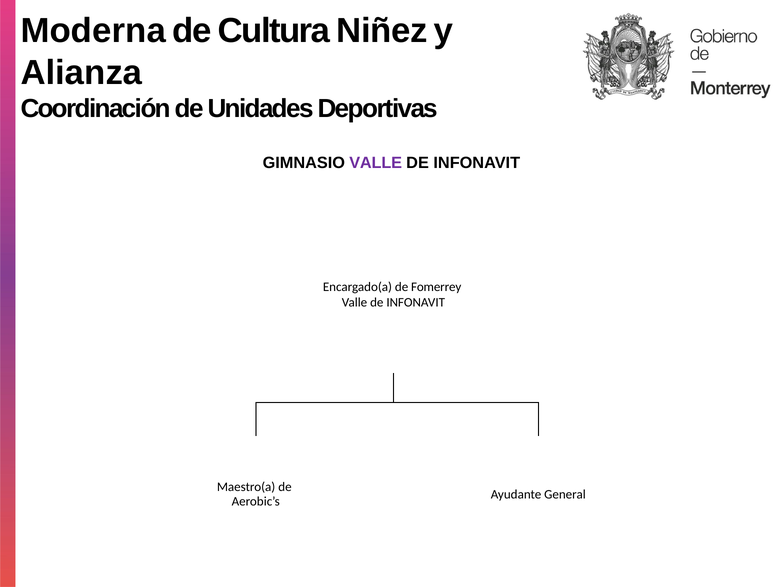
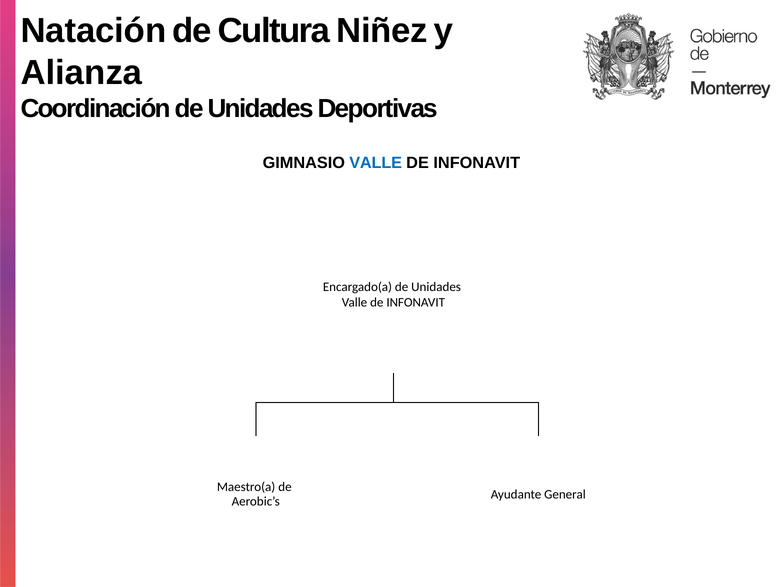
Moderna: Moderna -> Natación (93, 31)
VALLE colour: purple -> blue (376, 163)
Fomerrey: Fomerrey -> Unidades (436, 287)
